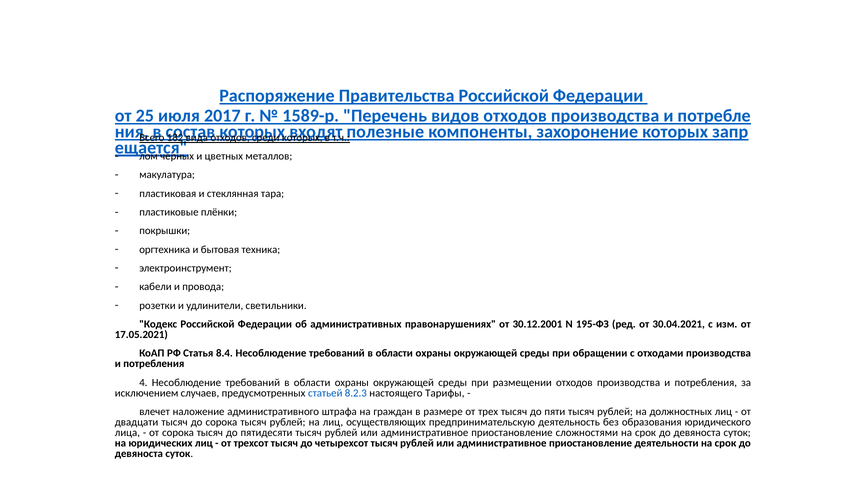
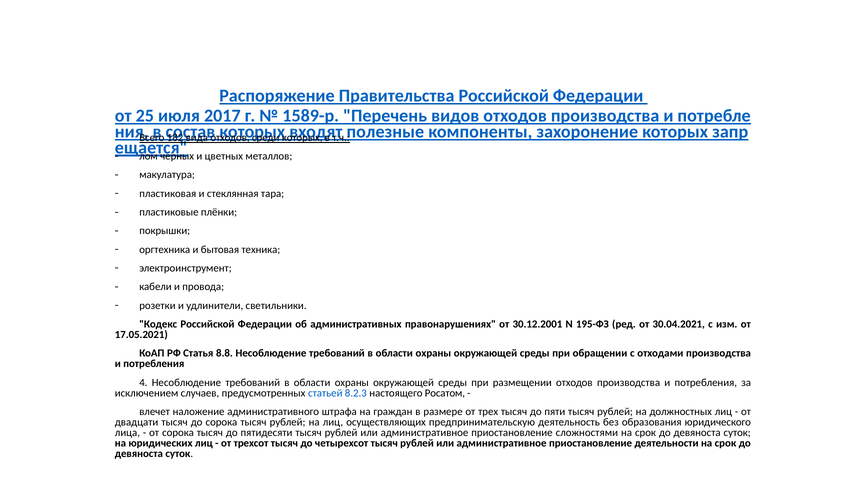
8.4: 8.4 -> 8.8 (224, 353)
Тарифы: Тарифы -> Росатом (445, 393)
